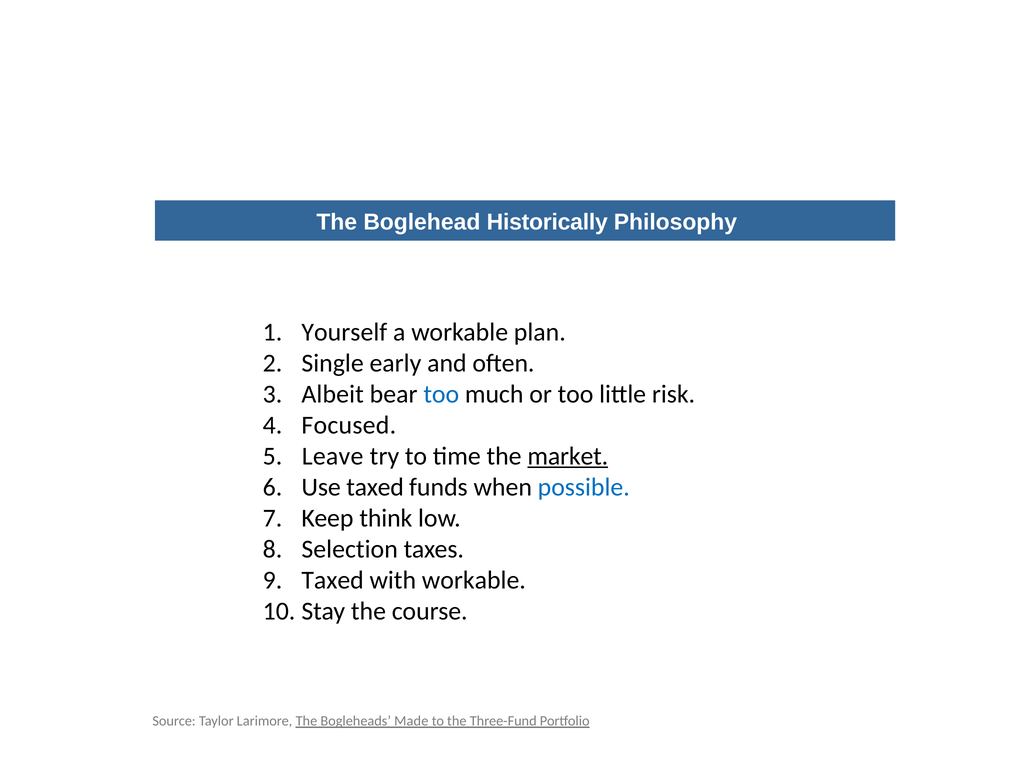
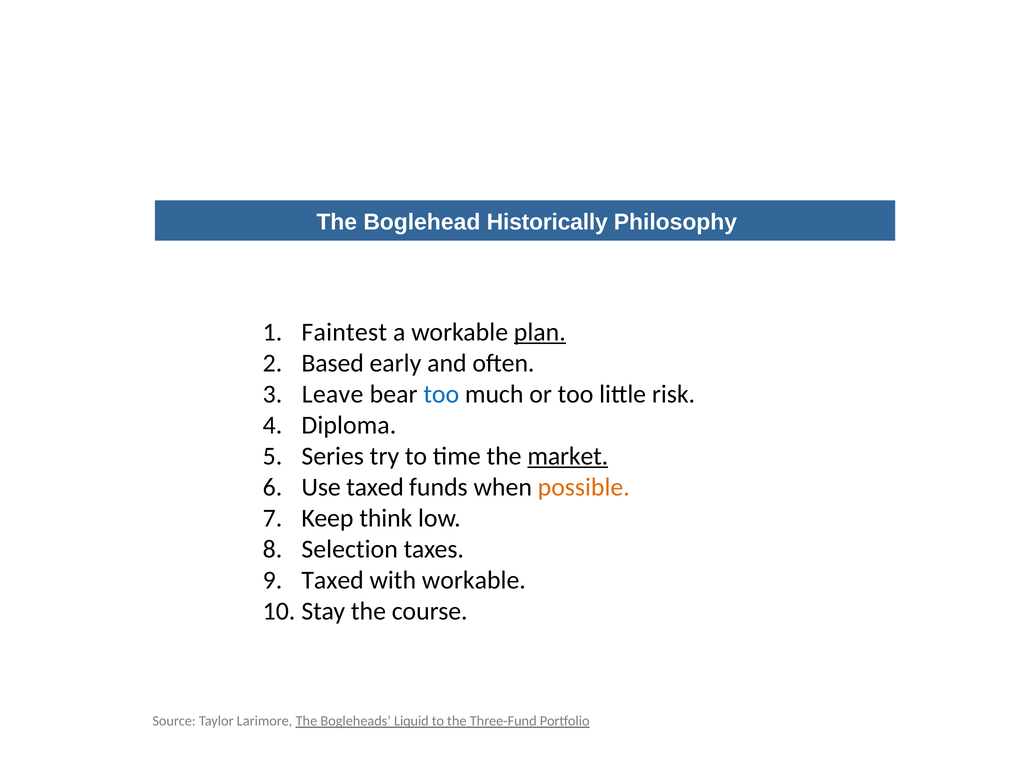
Yourself: Yourself -> Faintest (344, 332)
plan underline: none -> present (540, 332)
Single: Single -> Based (333, 363)
Albeit: Albeit -> Leave (333, 394)
Focused: Focused -> Diploma (349, 425)
Leave: Leave -> Series (333, 456)
possible colour: blue -> orange (584, 487)
Made: Made -> Liquid (411, 721)
